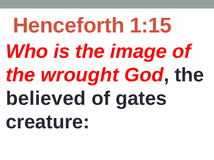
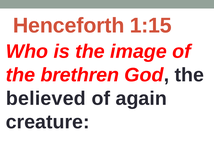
wrought: wrought -> brethren (80, 75)
gates: gates -> again (141, 99)
